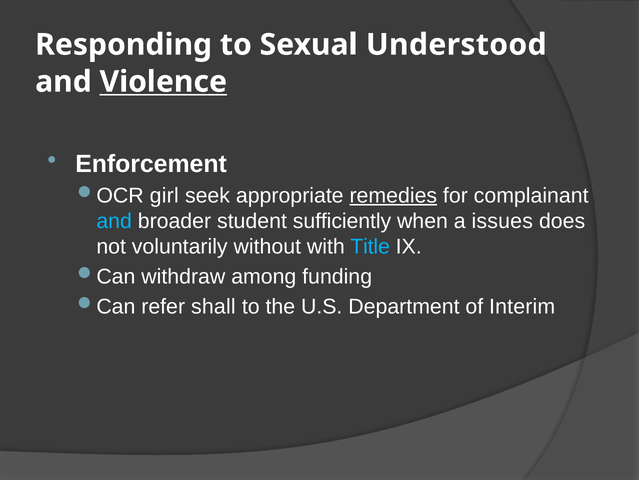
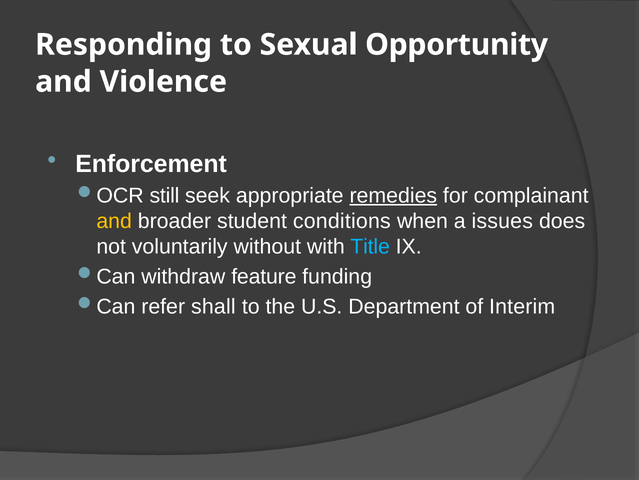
Understood: Understood -> Opportunity (457, 45)
Violence underline: present -> none (163, 82)
girl: girl -> still (164, 195)
and colour: light blue -> yellow (114, 221)
sufficiently: sufficiently -> conditions (342, 221)
among: among -> feature (264, 276)
